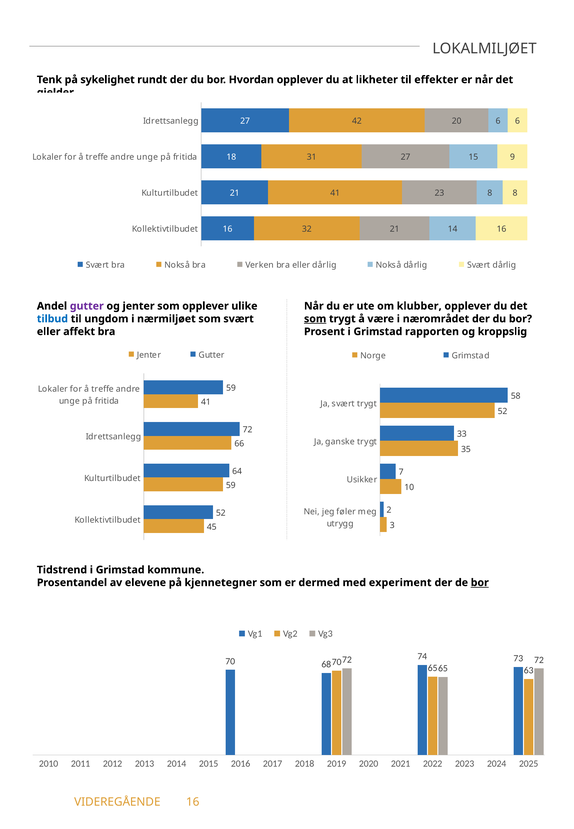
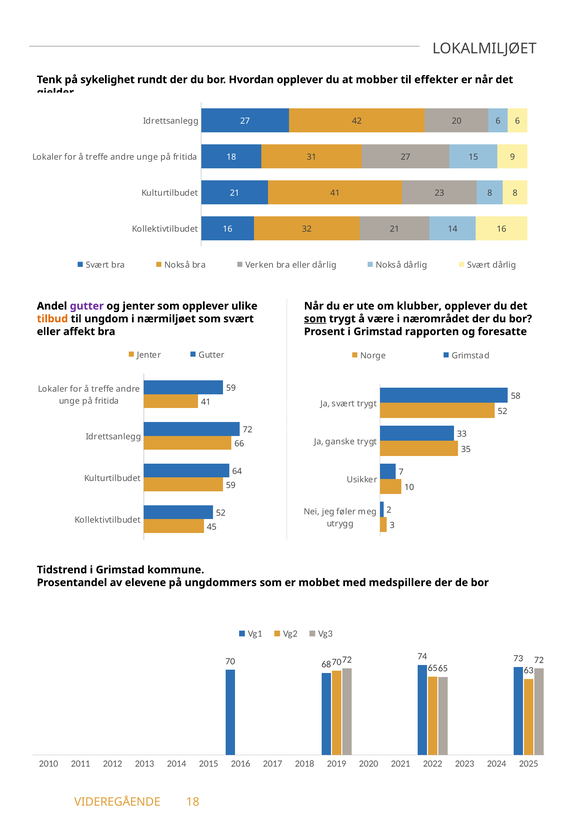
likheter: likheter -> mobber (377, 80)
tilbud colour: blue -> orange (52, 319)
kroppslig: kroppslig -> foresatte (502, 332)
kjennetegner: kjennetegner -> ungdommers (221, 583)
dermed: dermed -> mobbet (319, 583)
experiment: experiment -> medspillere (400, 583)
bor underline: present -> none (480, 583)
VIDEREGÅENDE 16: 16 -> 18 (193, 802)
